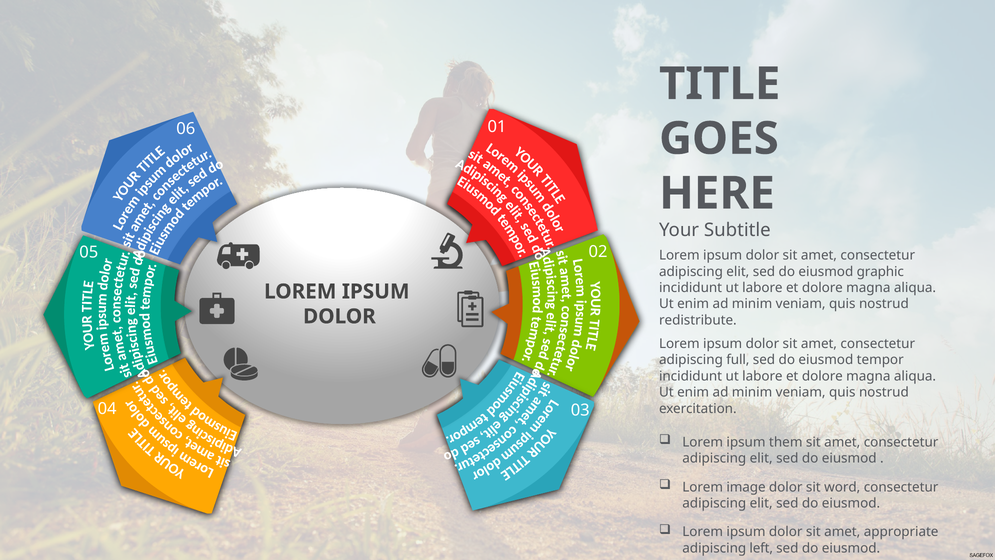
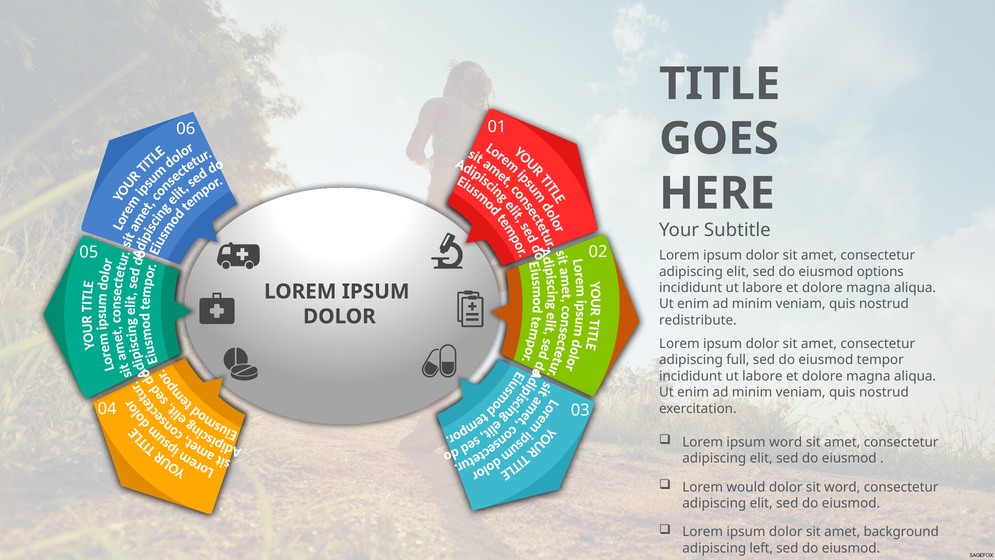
graphic: graphic -> options (880, 271)
ipsum them: them -> word (786, 442)
image: image -> would (746, 487)
appropriate: appropriate -> background (901, 532)
